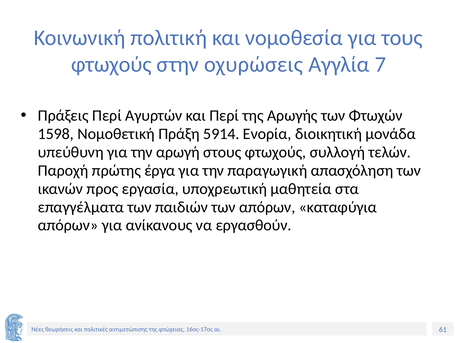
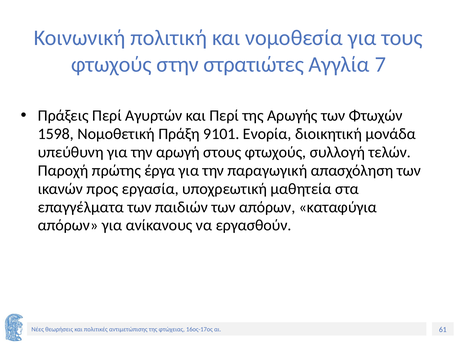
οχυρώσεις: οχυρώσεις -> στρατιώτες (254, 64)
5914: 5914 -> 9101 (221, 134)
